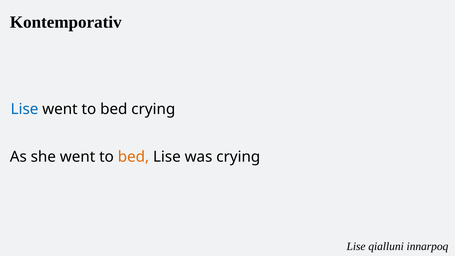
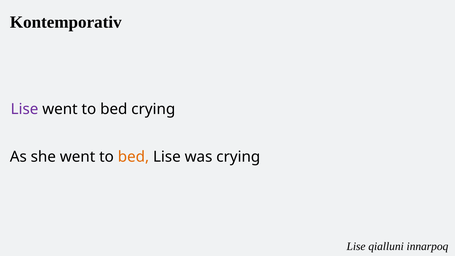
Lise colour: blue -> purple (24, 109)
